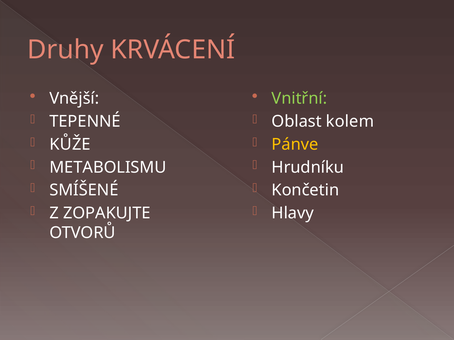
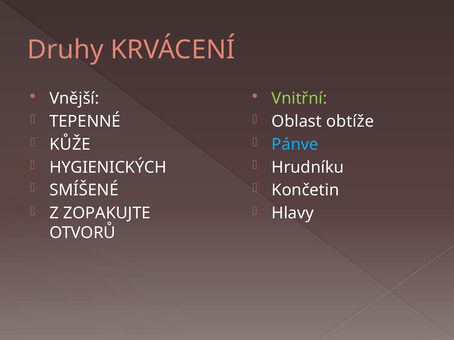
kolem: kolem -> obtíže (350, 122)
Pánve colour: yellow -> light blue (295, 145)
METABOLISMU: METABOLISMU -> HYGIENICKÝCH (108, 168)
